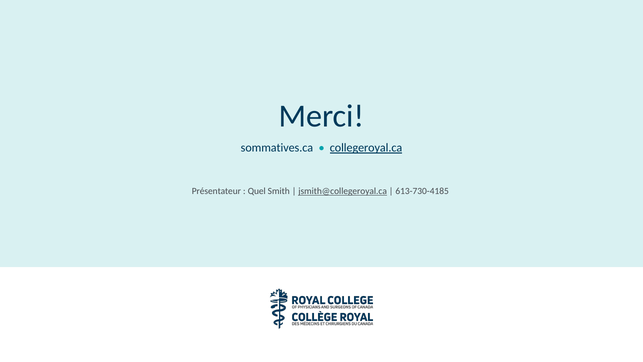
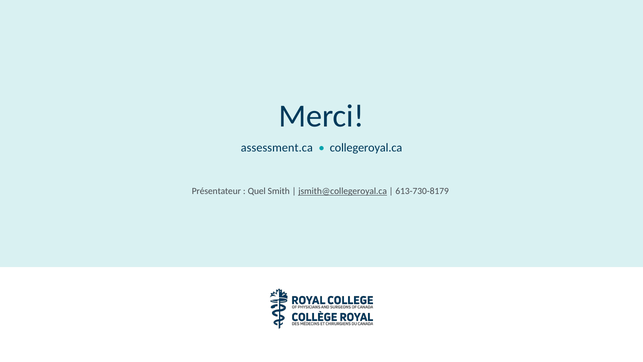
sommatives.ca: sommatives.ca -> assessment.ca (277, 148)
collegeroyal.ca underline: present -> none (366, 148)
613-730-4185: 613-730-4185 -> 613-730-8179 (422, 191)
